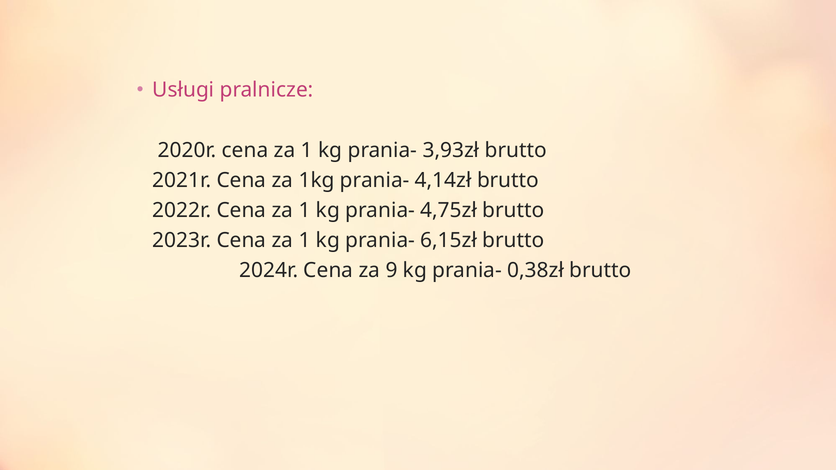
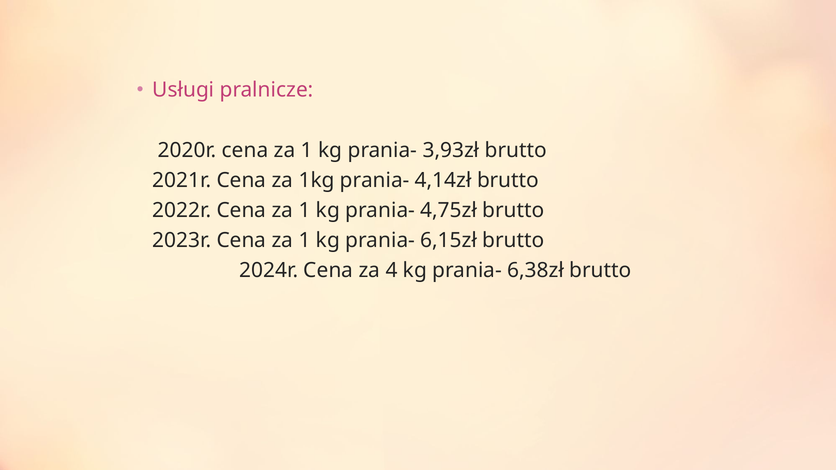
9: 9 -> 4 (392, 271)
0,38zł: 0,38zł -> 6,38zł (536, 271)
